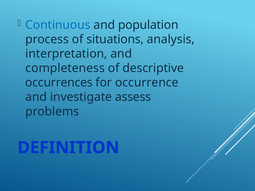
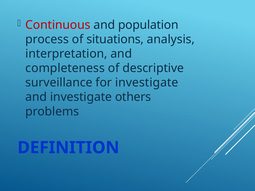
Continuous colour: blue -> red (58, 25)
occurrences: occurrences -> surveillance (59, 83)
for occurrence: occurrence -> investigate (147, 83)
assess: assess -> others (133, 97)
